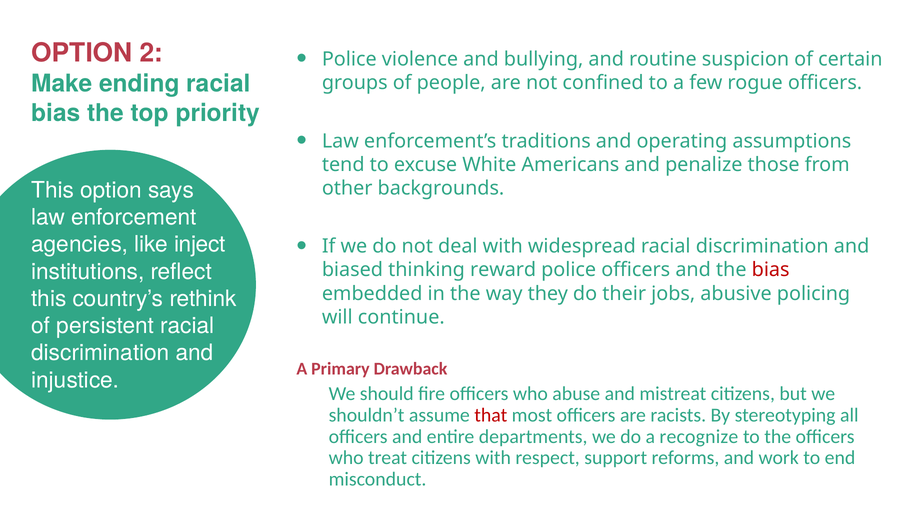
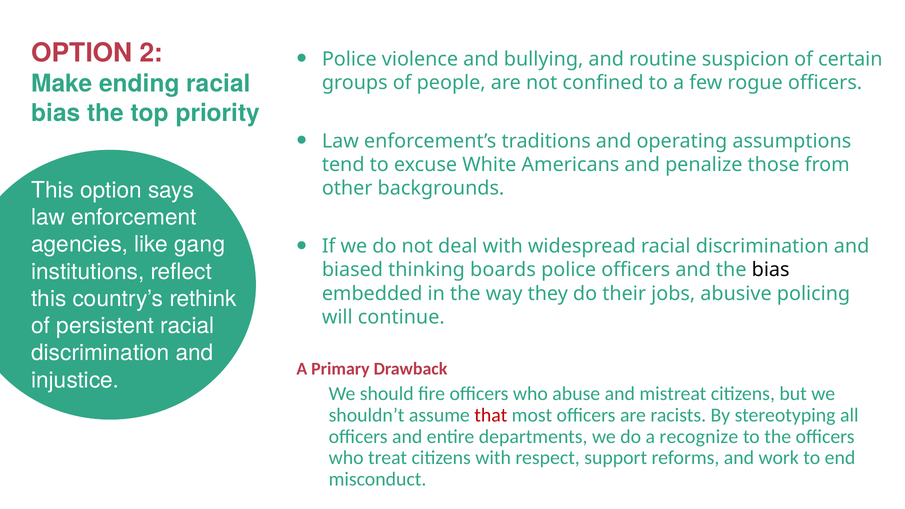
inject: inject -> gang (200, 244)
reward: reward -> boards (503, 270)
bias colour: red -> black (771, 270)
